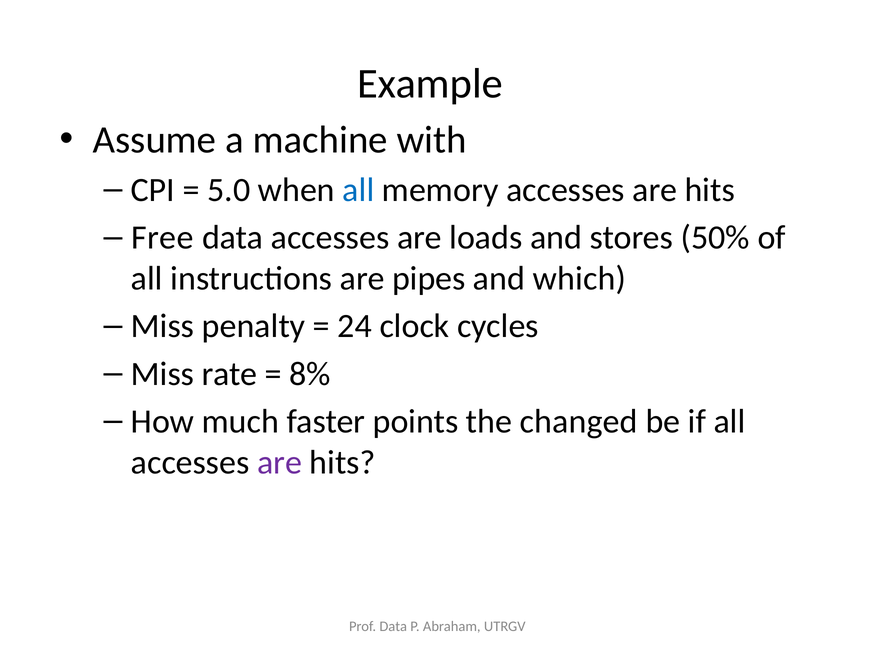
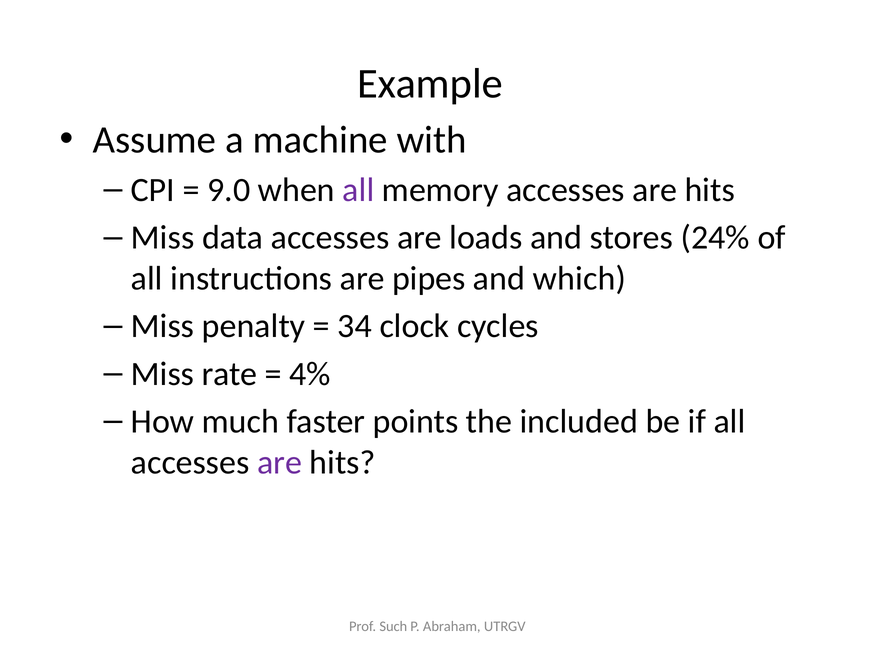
5.0: 5.0 -> 9.0 (229, 190)
all colour: blue -> purple (358, 190)
Free: Free -> Miss (163, 238)
50%: 50% -> 24% (715, 238)
24: 24 -> 34 (355, 326)
8%: 8% -> 4% (310, 374)
changed: changed -> included (579, 422)
Prof Data: Data -> Such (393, 627)
